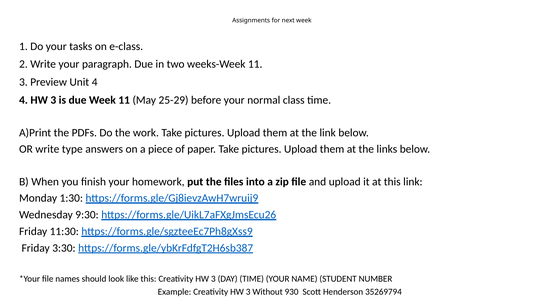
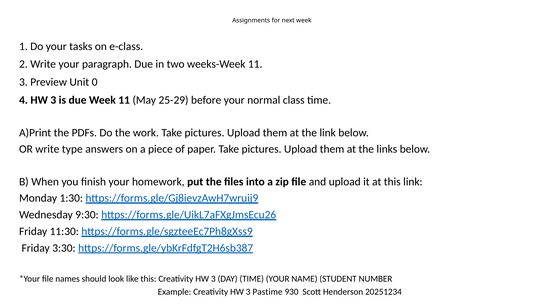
Unit 4: 4 -> 0 (95, 82)
Without: Without -> Pastime (268, 292)
35269794: 35269794 -> 20251234 (383, 292)
